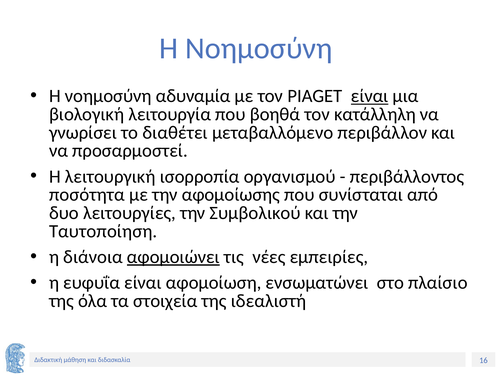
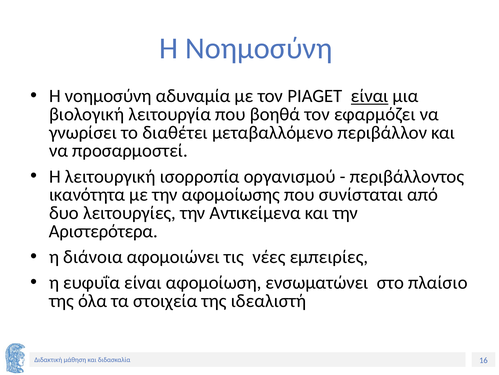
κατάλληλη: κατάλληλη -> εφαρμόζει (375, 114)
ποσότητα: ποσότητα -> ικανότητα (87, 194)
Συμβολικού: Συμβολικού -> Αντικείμενα (255, 213)
Ταυτοποίηση: Ταυτοποίηση -> Αριστερότερα (103, 231)
αφομοιώνει underline: present -> none (173, 256)
